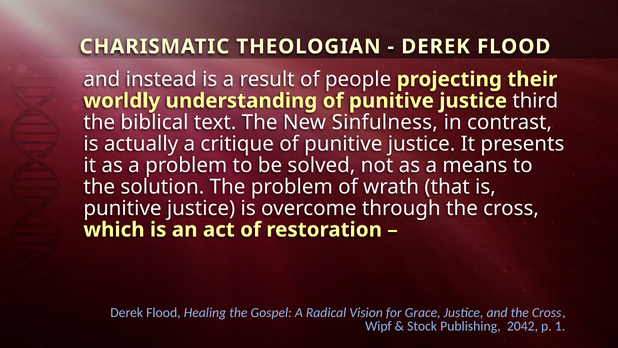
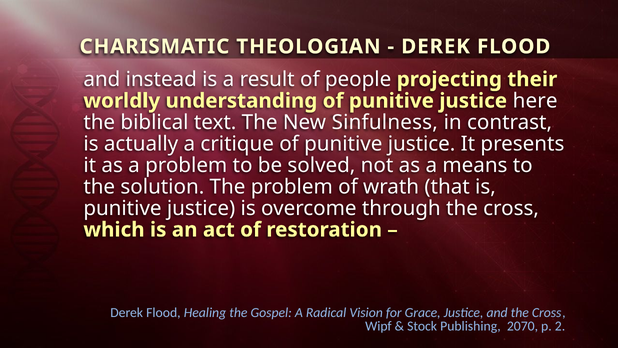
third: third -> here (535, 101)
2042: 2042 -> 2070 (522, 326)
1: 1 -> 2 (560, 326)
